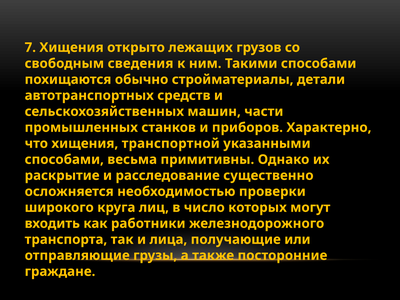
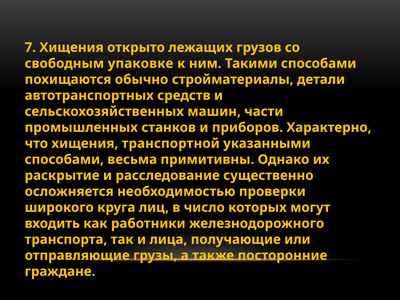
сведения: сведения -> упаковке (141, 63)
